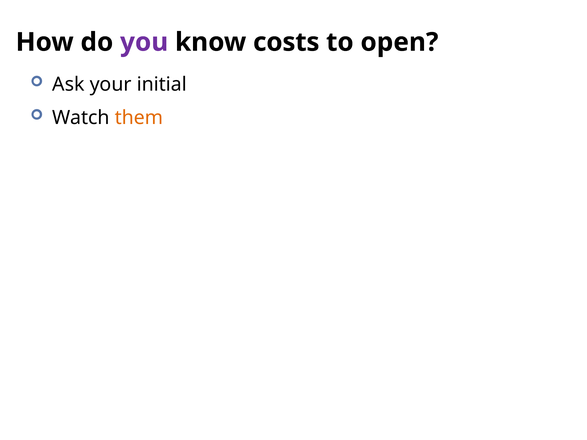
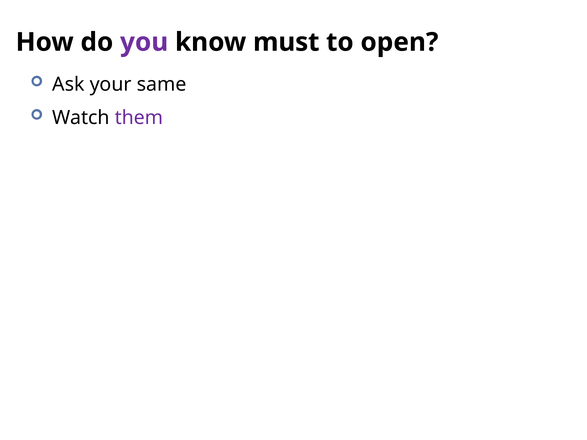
costs: costs -> must (286, 42)
initial: initial -> same (162, 85)
them colour: orange -> purple (139, 118)
